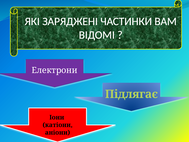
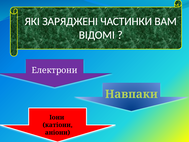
Підлягає: Підлягає -> Навпаки (131, 94)
